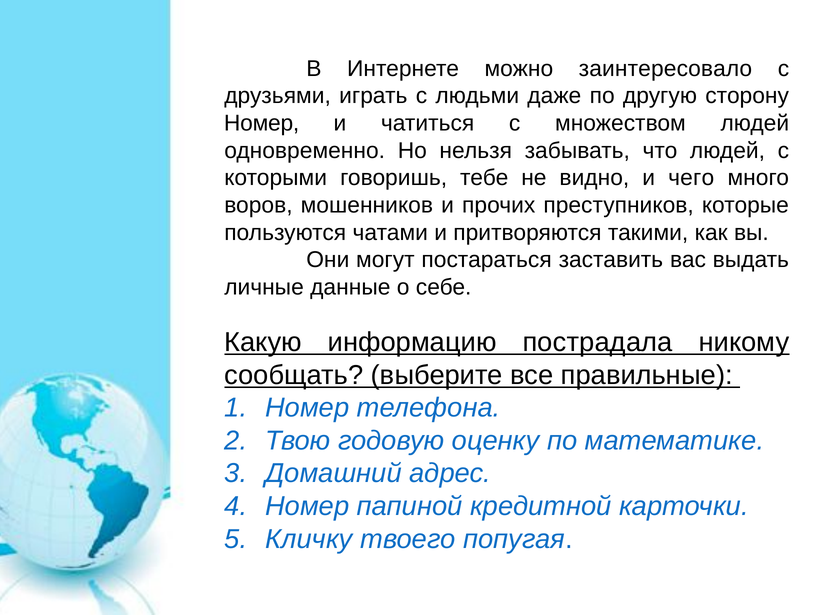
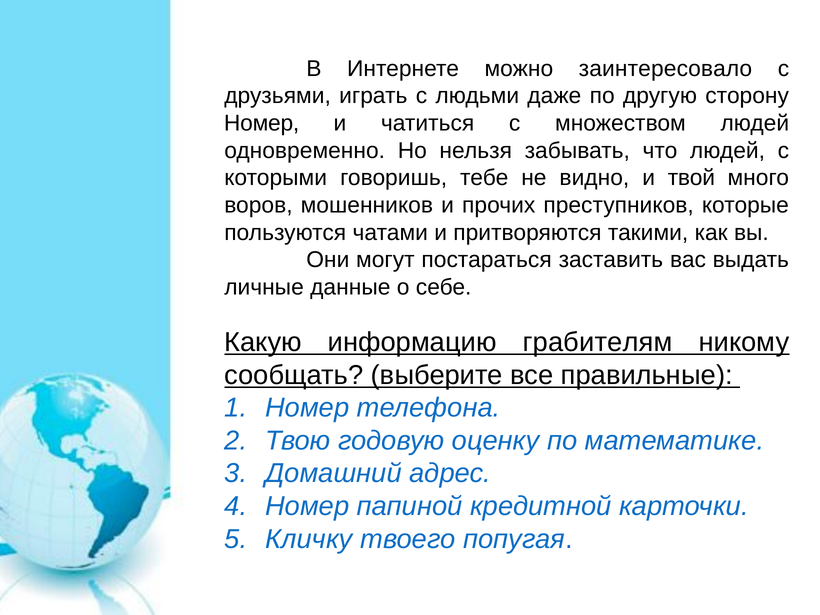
чего: чего -> твой (691, 178)
пострадала: пострадала -> грабителям (598, 342)
